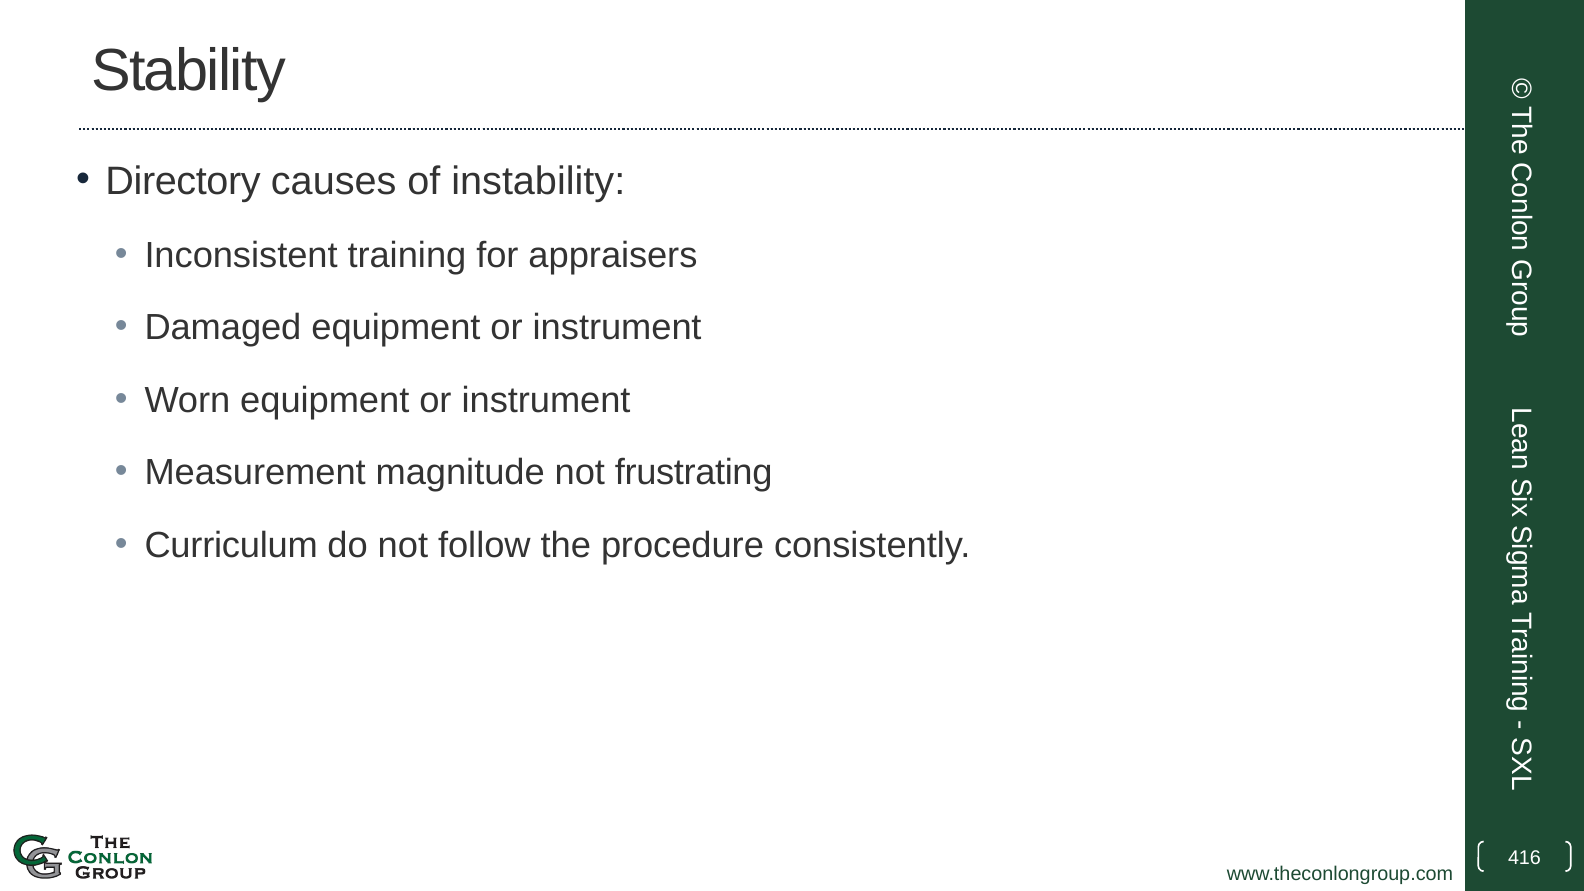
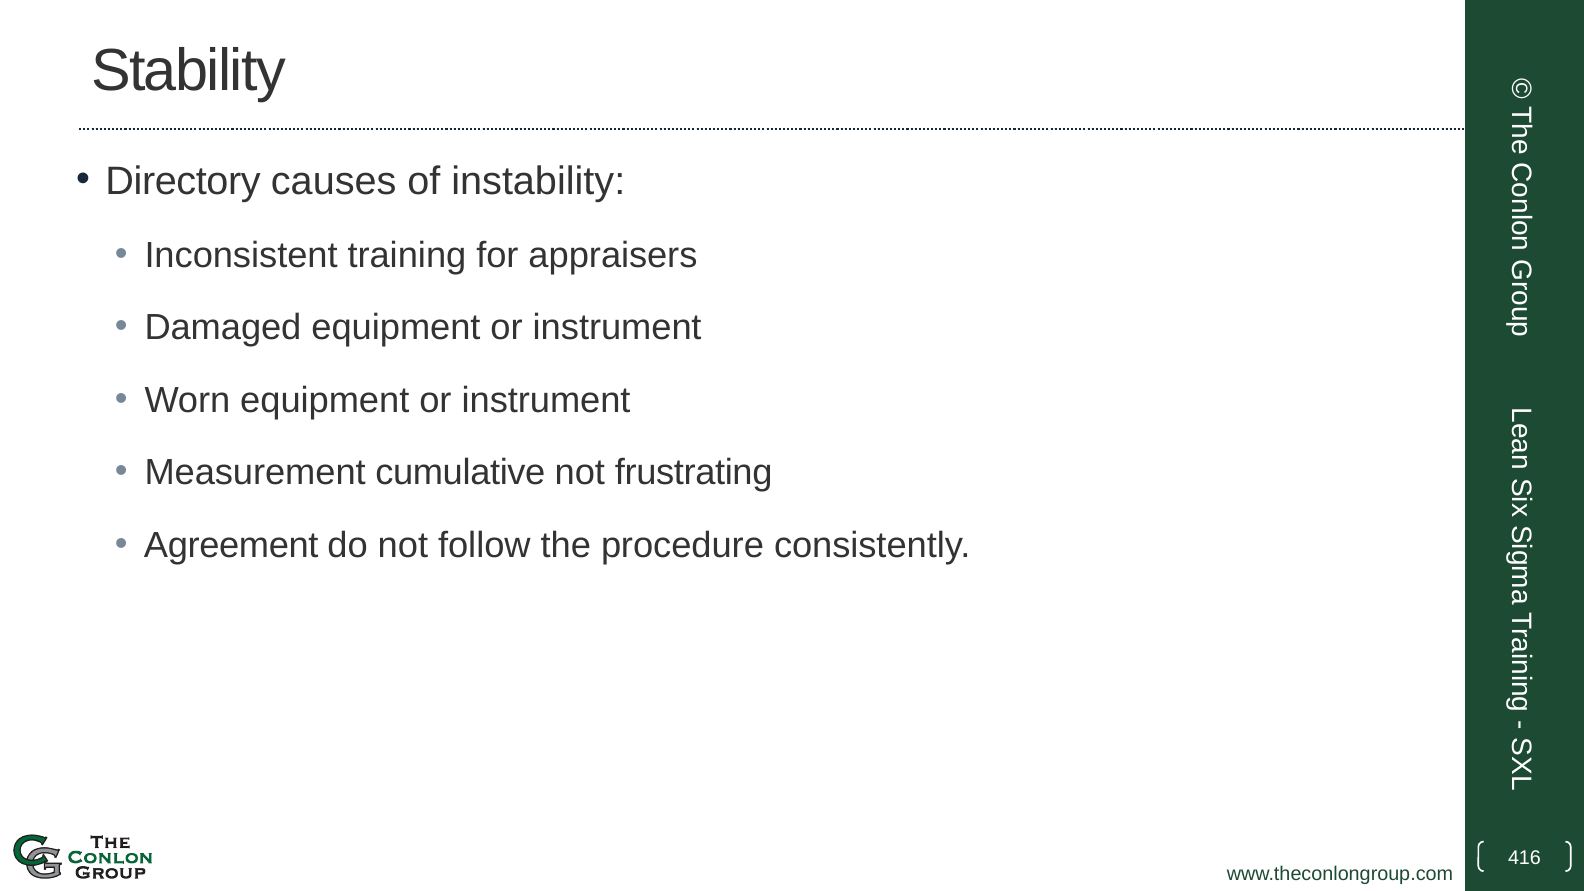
magnitude: magnitude -> cumulative (460, 473)
Curriculum: Curriculum -> Agreement (231, 545)
